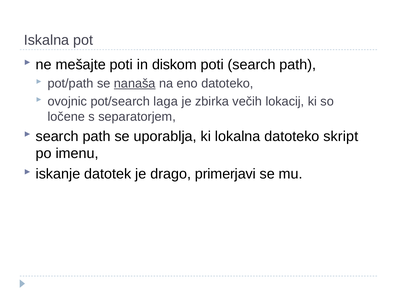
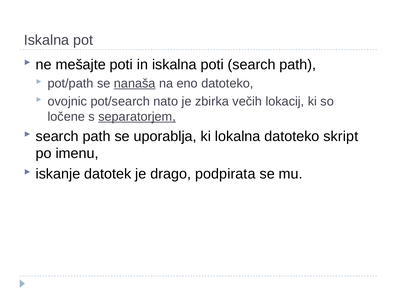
in diskom: diskom -> iskalna (174, 65)
laga: laga -> nato (166, 101)
separatorjem underline: none -> present (137, 117)
primerjavi: primerjavi -> podpirata (225, 174)
